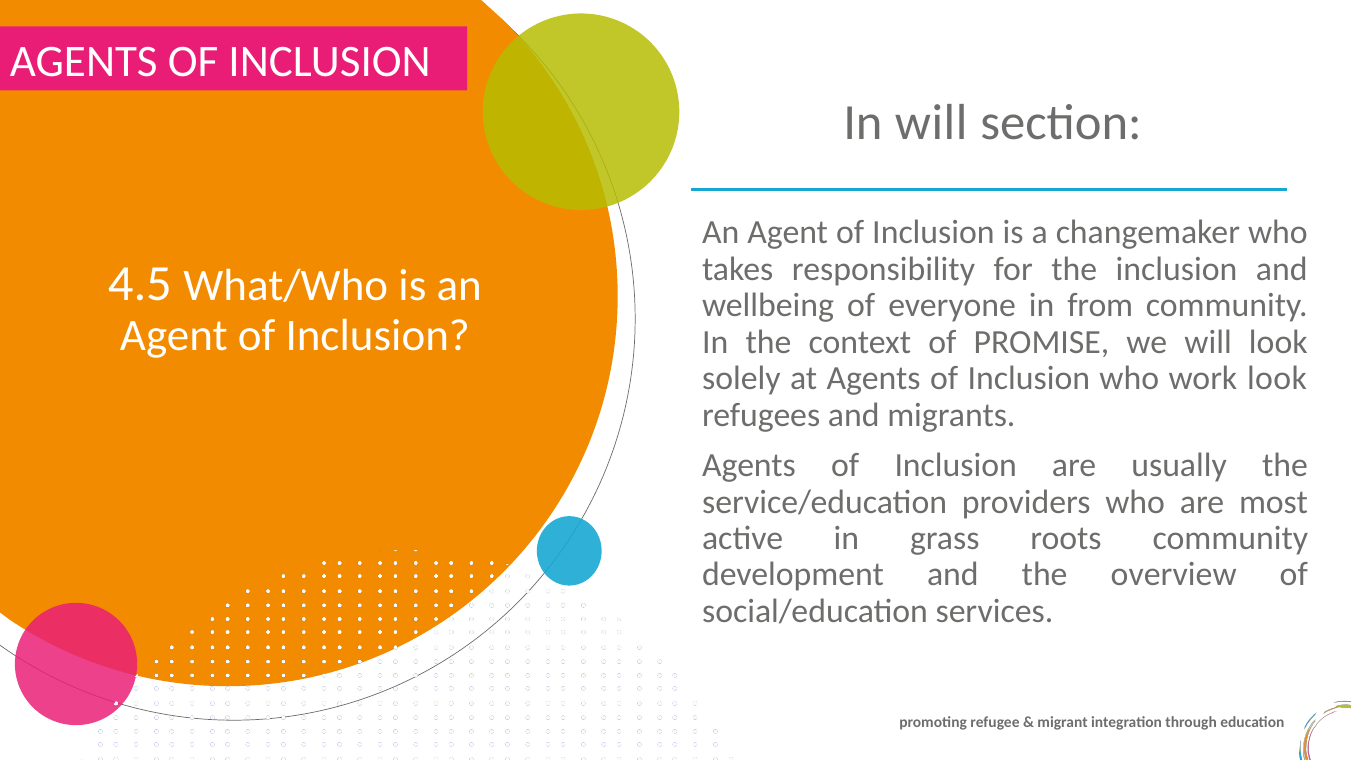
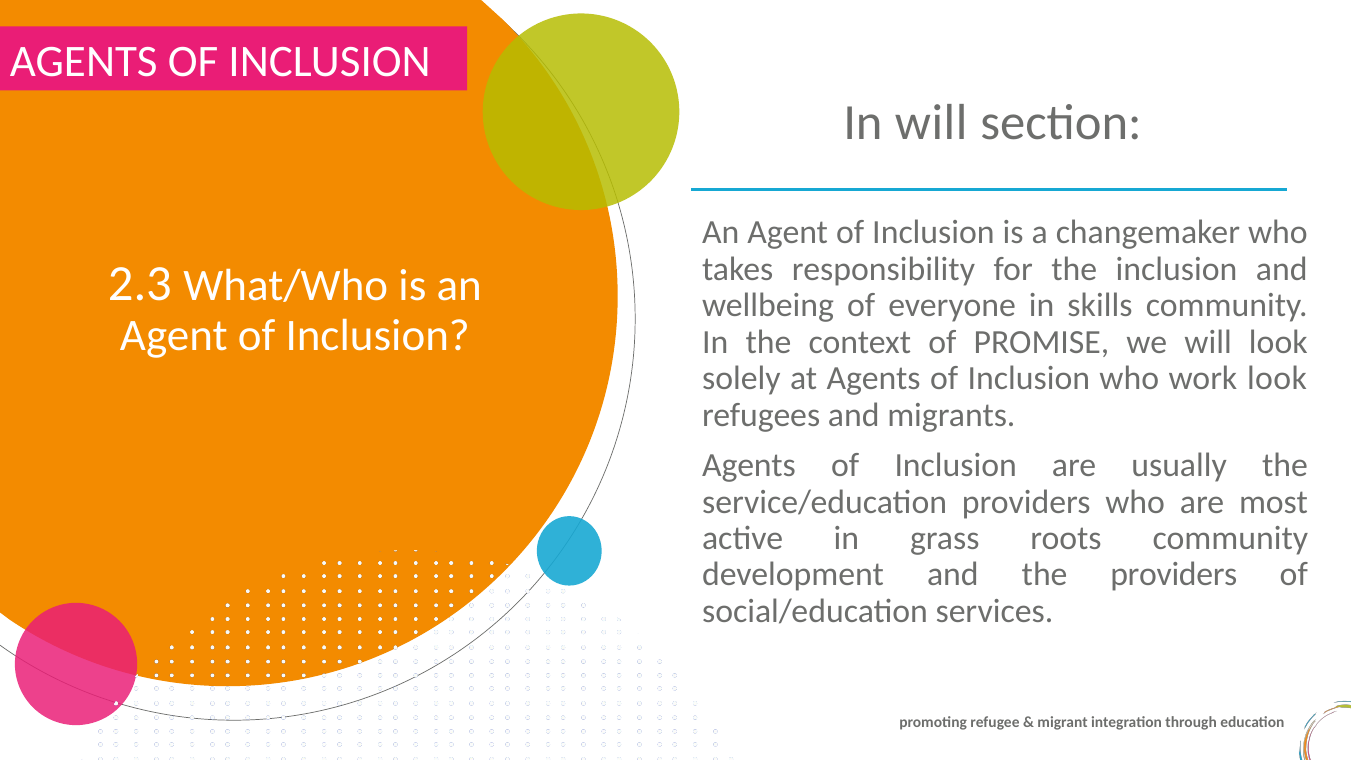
4.5: 4.5 -> 2.3 (140, 284)
from: from -> skills (1100, 305)
the overview: overview -> providers (1174, 575)
